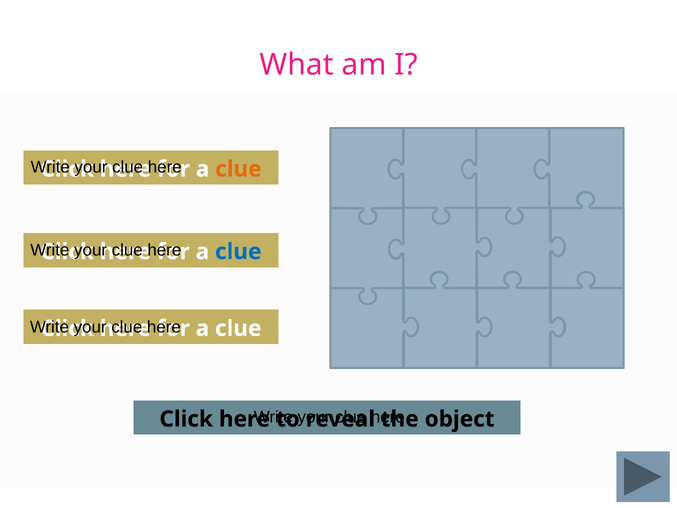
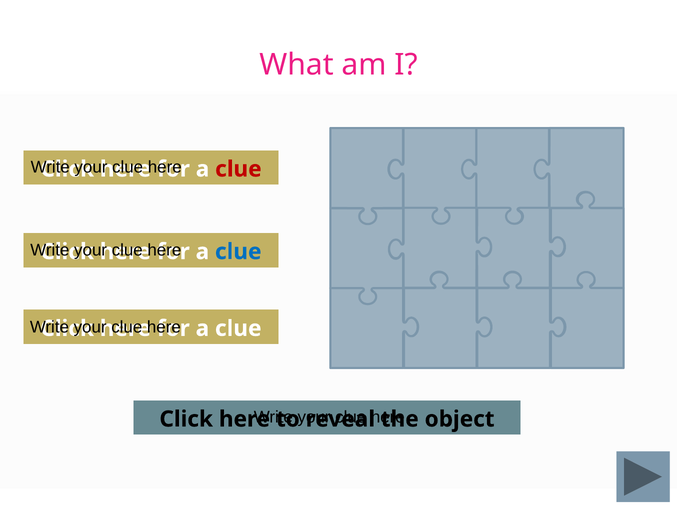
clue colour: orange -> red (238, 169)
